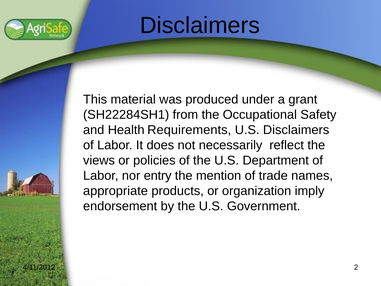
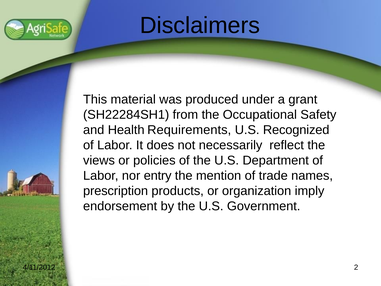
U.S Disclaimers: Disclaimers -> Recognized (296, 130)
appropriate: appropriate -> prescription (116, 191)
